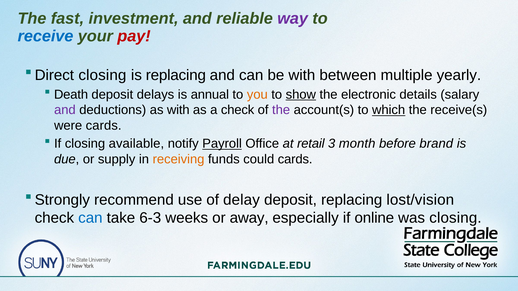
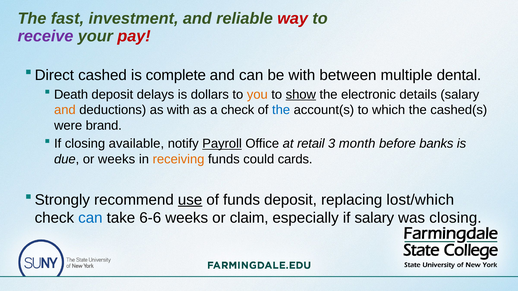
way colour: purple -> red (293, 19)
receive colour: blue -> purple (46, 36)
closing: closing -> cashed (102, 75)
is replacing: replacing -> complete (176, 75)
yearly: yearly -> dental (459, 75)
annual: annual -> dollars (210, 95)
and colour: purple -> orange (65, 110)
the colour: purple -> blue (281, 110)
which underline: present -> none (389, 110)
receive(s: receive(s -> cashed(s (459, 110)
were cards: cards -> brand (104, 126)
brand: brand -> banks (436, 144)
or supply: supply -> weeks (117, 159)
use underline: none -> present (190, 200)
of delay: delay -> funds (242, 200)
lost/vision: lost/vision -> lost/which (420, 200)
6-3: 6-3 -> 6-6 (150, 218)
away: away -> claim (249, 218)
if online: online -> salary (374, 218)
